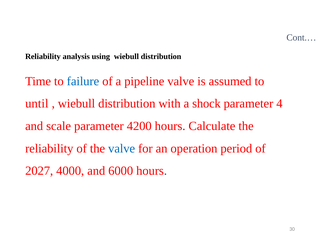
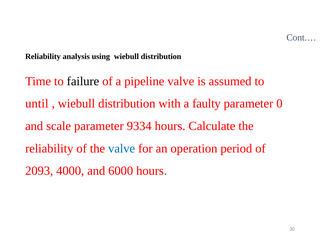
failure colour: blue -> black (83, 81)
shock: shock -> faulty (206, 104)
4: 4 -> 0 (279, 104)
4200: 4200 -> 9334 (139, 126)
2027: 2027 -> 2093 (39, 171)
